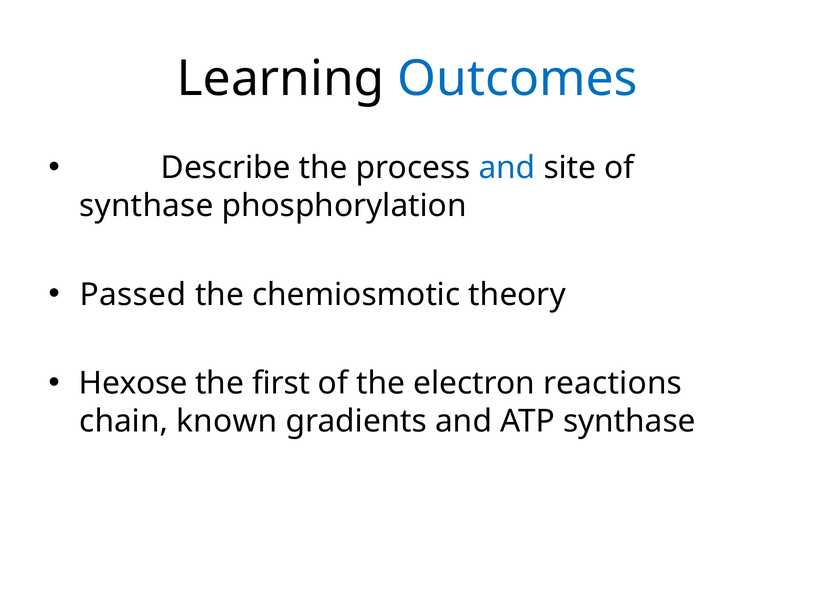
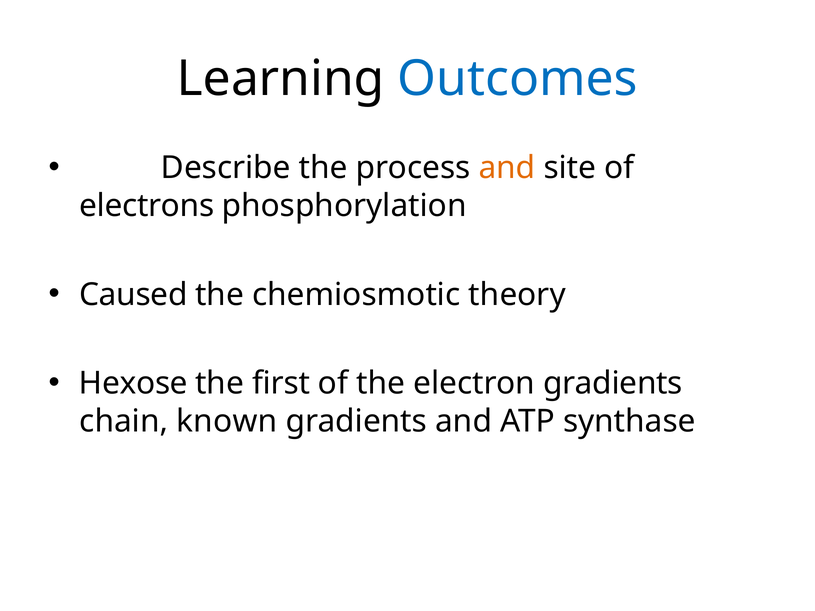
and colour: blue -> orange (507, 168)
synthase: synthase -> electrons (147, 206)
Passed: Passed -> Caused (133, 295)
electron reactions: reactions -> gradients (613, 384)
